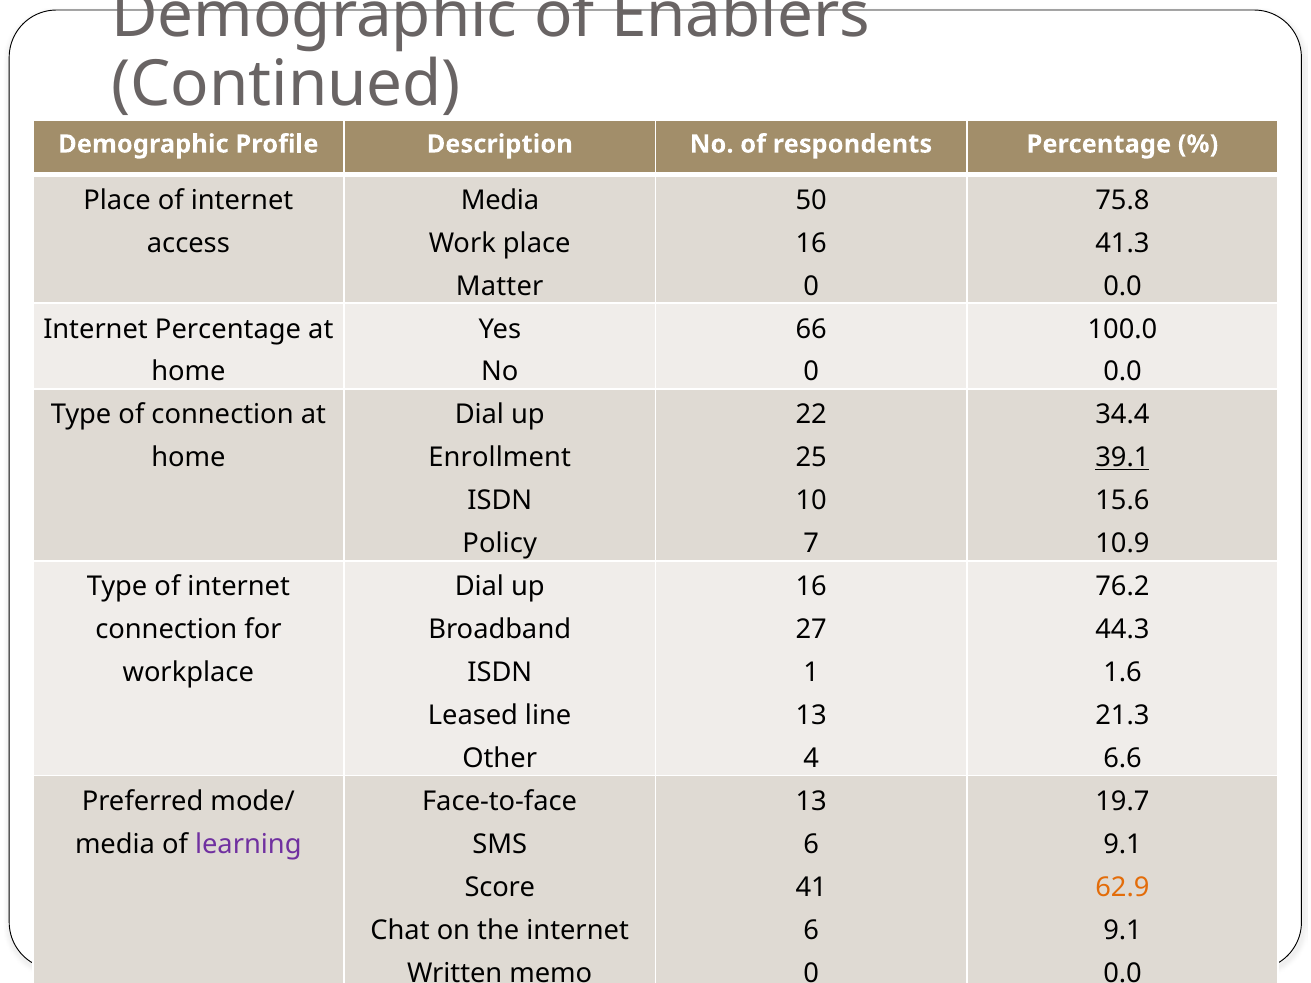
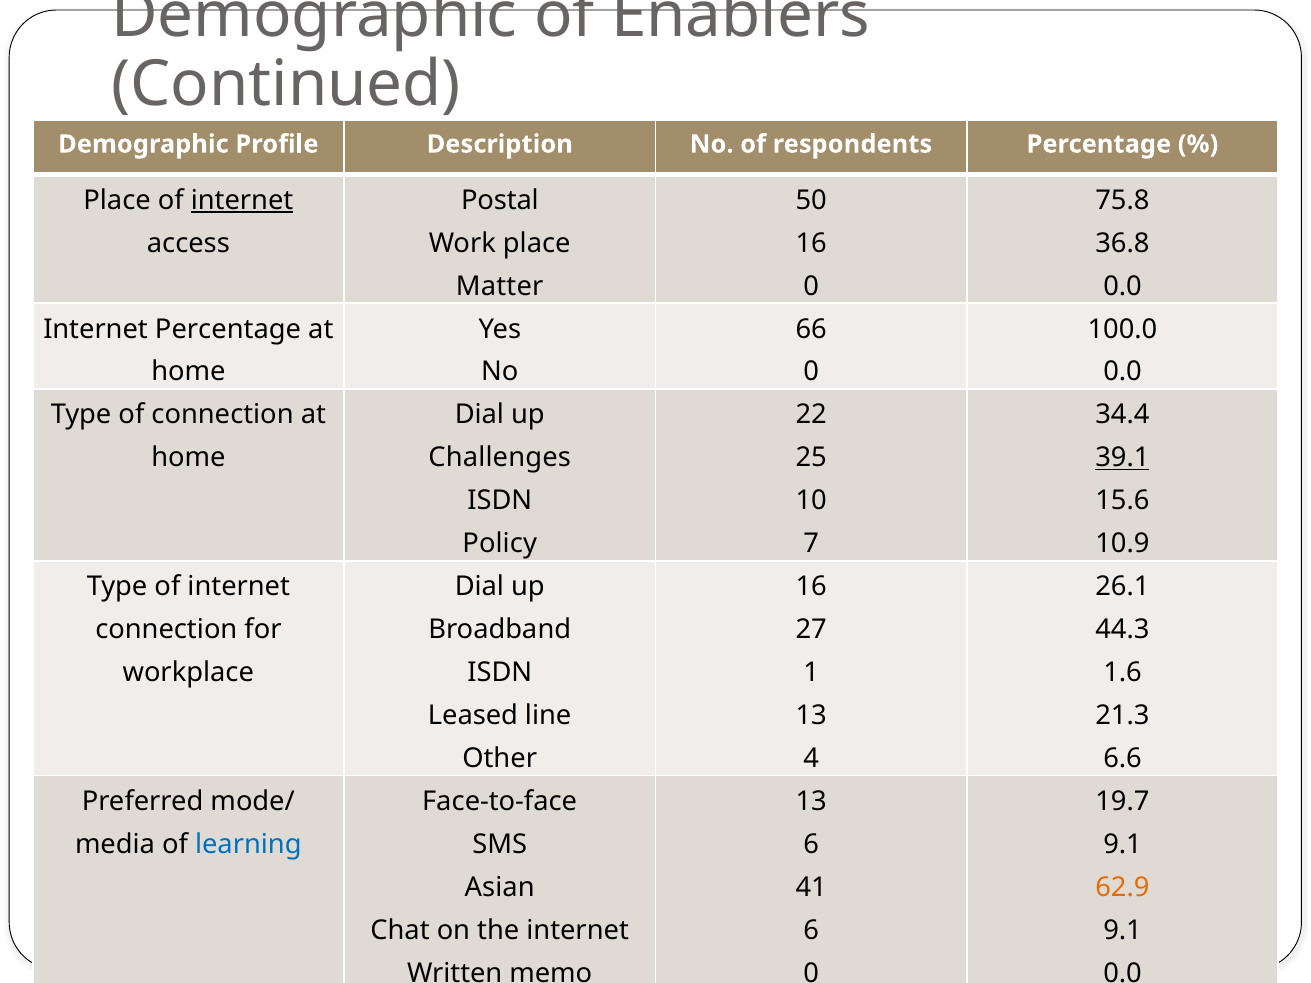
internet underline: none -> present (242, 200)
Media: Media -> Postal (500, 200)
41.3: 41.3 -> 36.8 (1122, 243)
Enrollment: Enrollment -> Challenges (500, 458)
76.2: 76.2 -> 26.1 (1122, 587)
learning colour: purple -> blue (248, 845)
Score: Score -> Asian (500, 888)
